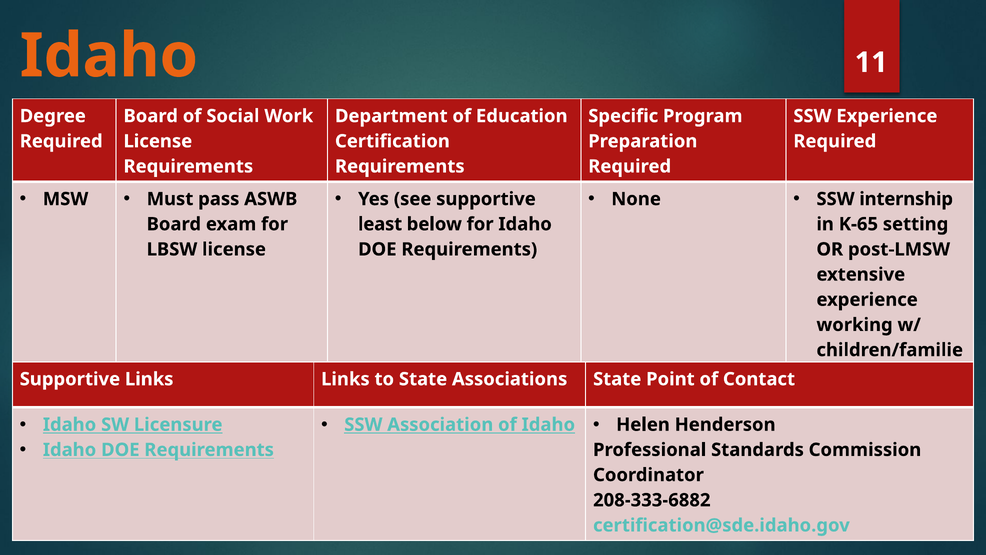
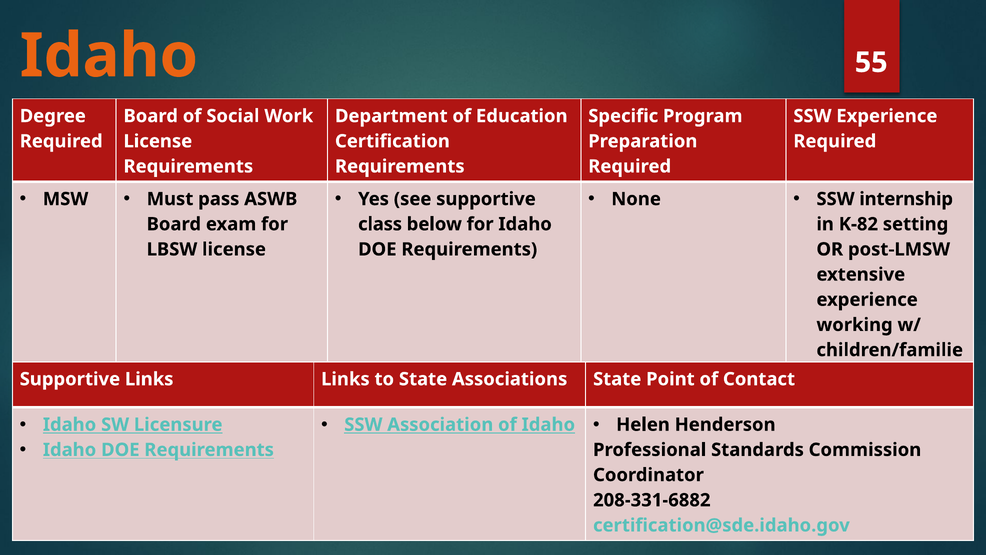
11: 11 -> 55 (871, 62)
least: least -> class (380, 224)
K-65: K-65 -> K-82 (858, 224)
208-333-6882: 208-333-6882 -> 208-331-6882 (652, 500)
